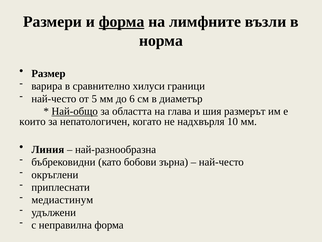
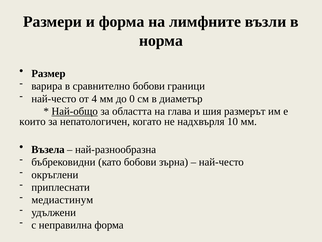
форма underline: present -> none (122, 22)
сравнително хилуси: хилуси -> бобови (149, 86)
5: 5 -> 4 (94, 99)
6: 6 -> 0 (132, 99)
Линия: Линия -> Възела (48, 149)
